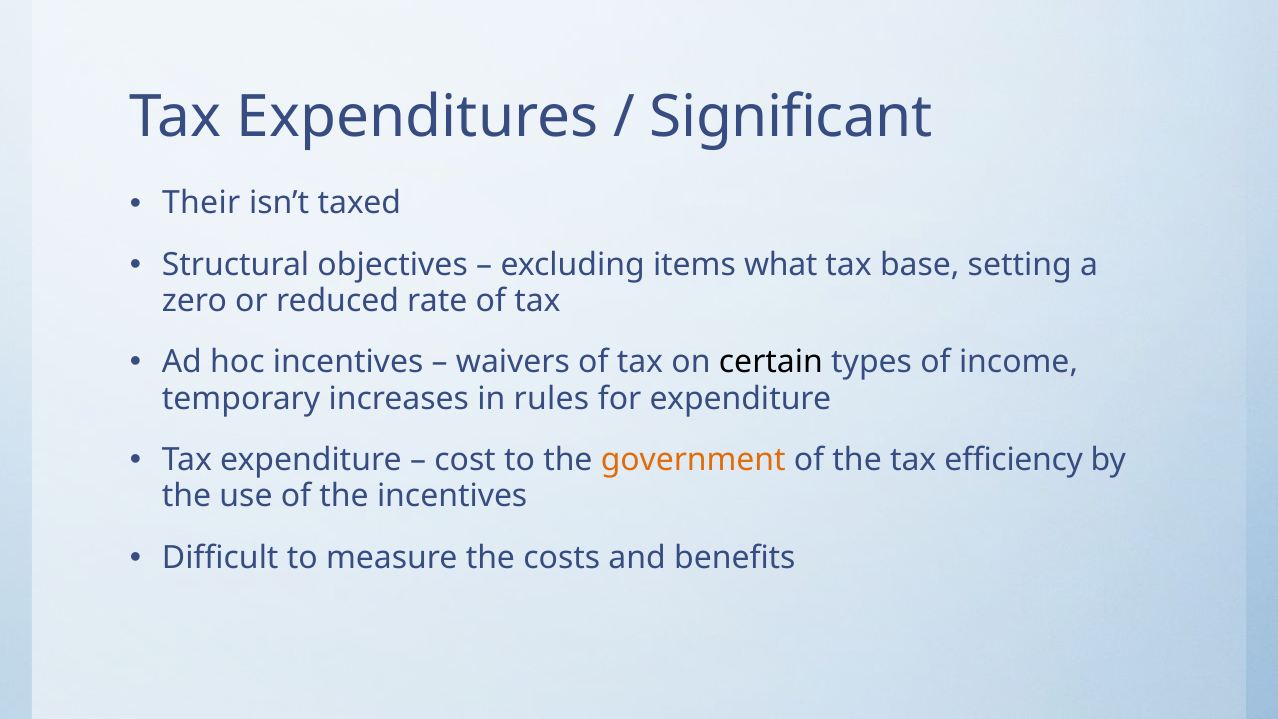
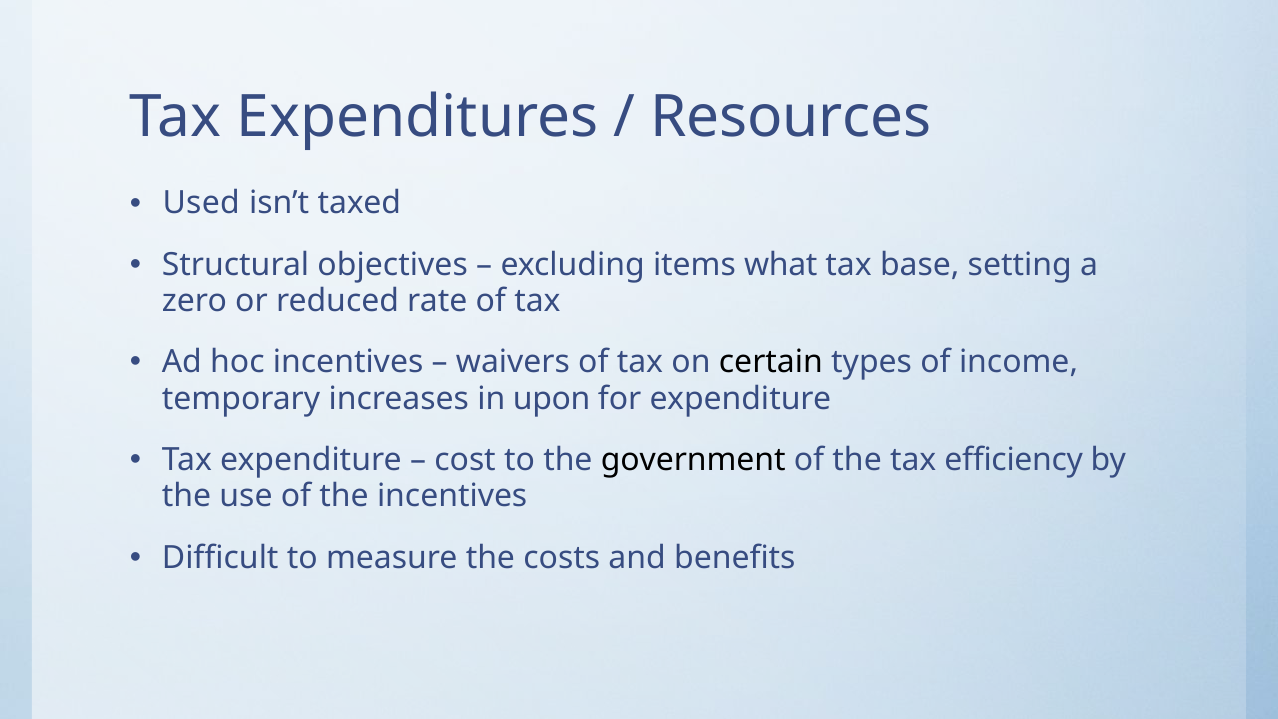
Significant: Significant -> Resources (791, 117)
Their: Their -> Used (201, 203)
rules: rules -> upon (552, 399)
government colour: orange -> black (693, 460)
